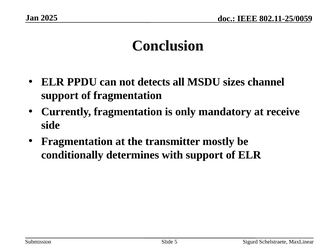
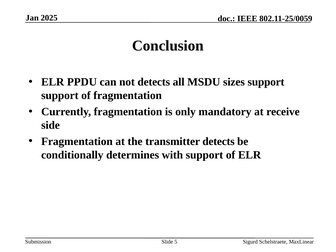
sizes channel: channel -> support (266, 82)
transmitter mostly: mostly -> detects (219, 141)
